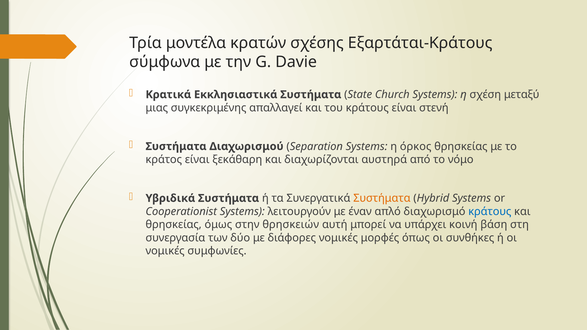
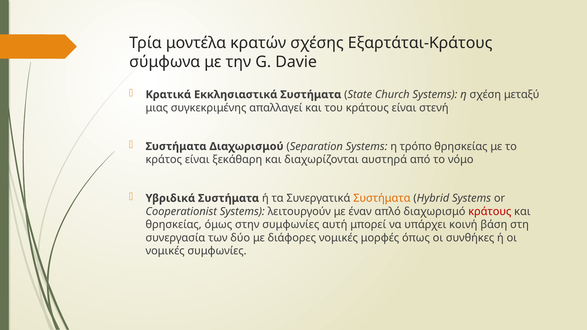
όρκος: όρκος -> τρόπο (416, 146)
κράτους colour: blue -> red (490, 212)
στην θρησκειών: θρησκειών -> συμφωνίες (291, 225)
